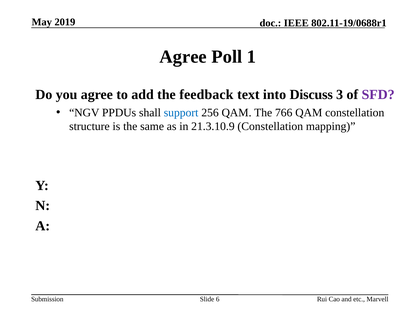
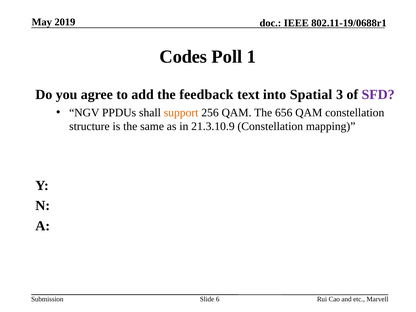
Agree: Agree -> Codes (183, 57)
Discuss: Discuss -> Spatial (311, 95)
support colour: blue -> orange (181, 113)
766: 766 -> 656 (284, 113)
